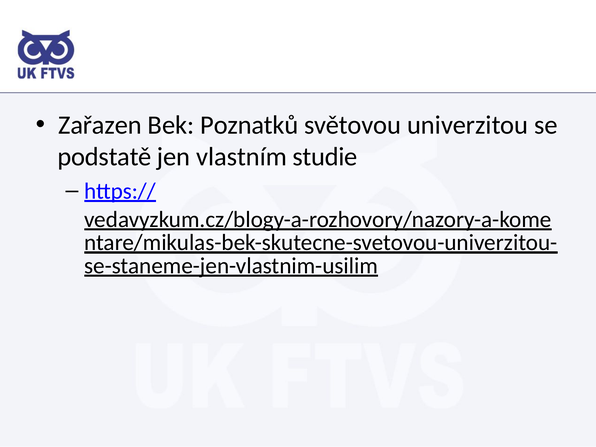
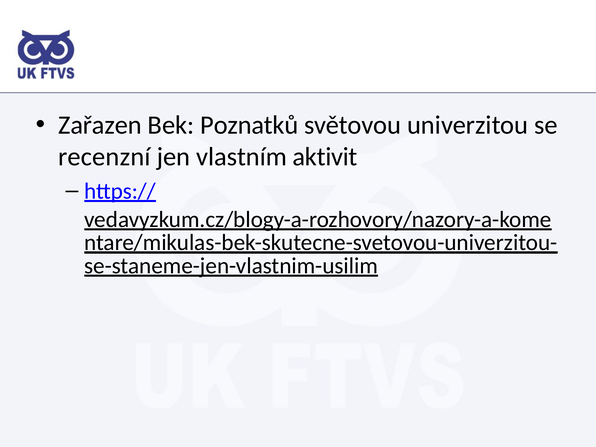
podstatě: podstatě -> recenzní (104, 157)
studie: studie -> aktivit (325, 157)
